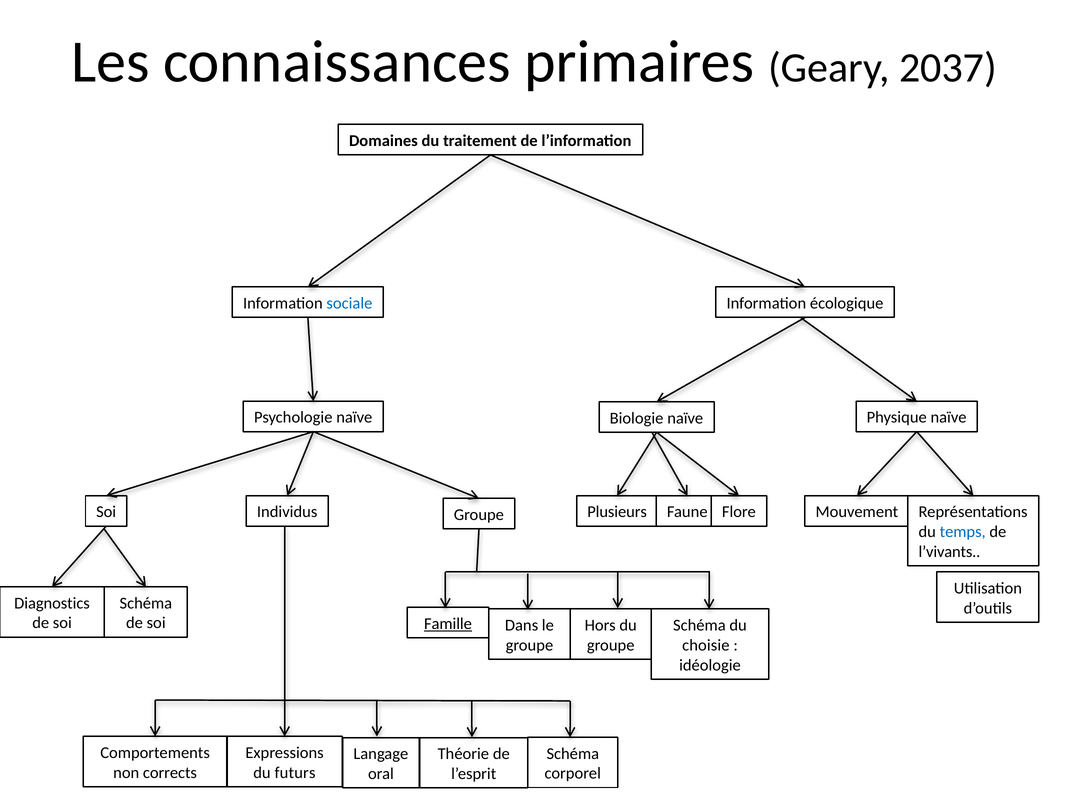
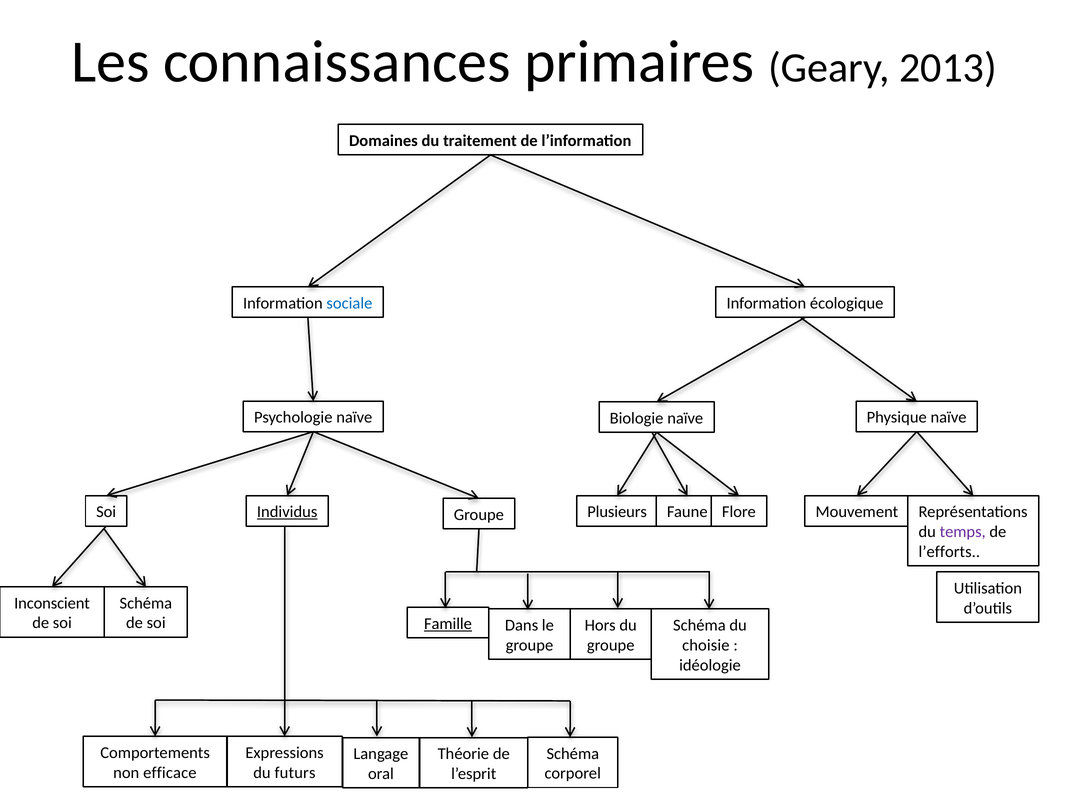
2037: 2037 -> 2013 (948, 68)
Individus underline: none -> present (287, 512)
temps colour: blue -> purple (963, 532)
l’vivants: l’vivants -> l’efforts (949, 552)
Diagnostics: Diagnostics -> Inconscient (52, 603)
corrects: corrects -> efficace (170, 772)
